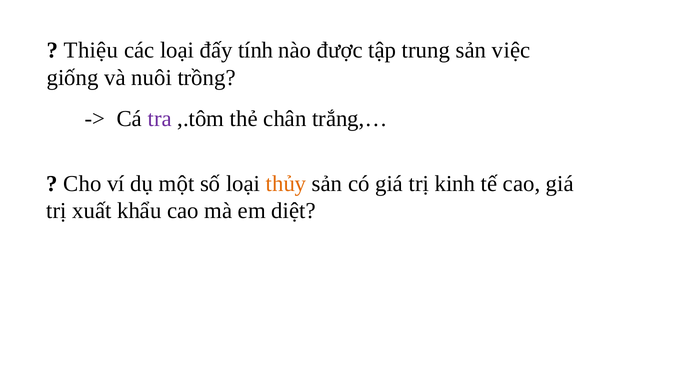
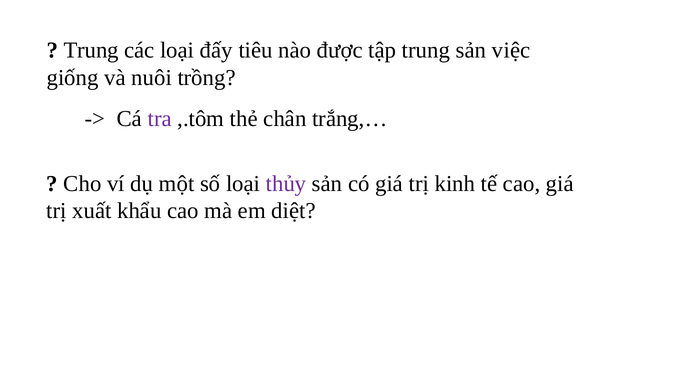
Thiệu: Thiệu -> Trung (91, 50)
tính: tính -> tiêu (256, 50)
thủy colour: orange -> purple (286, 184)
